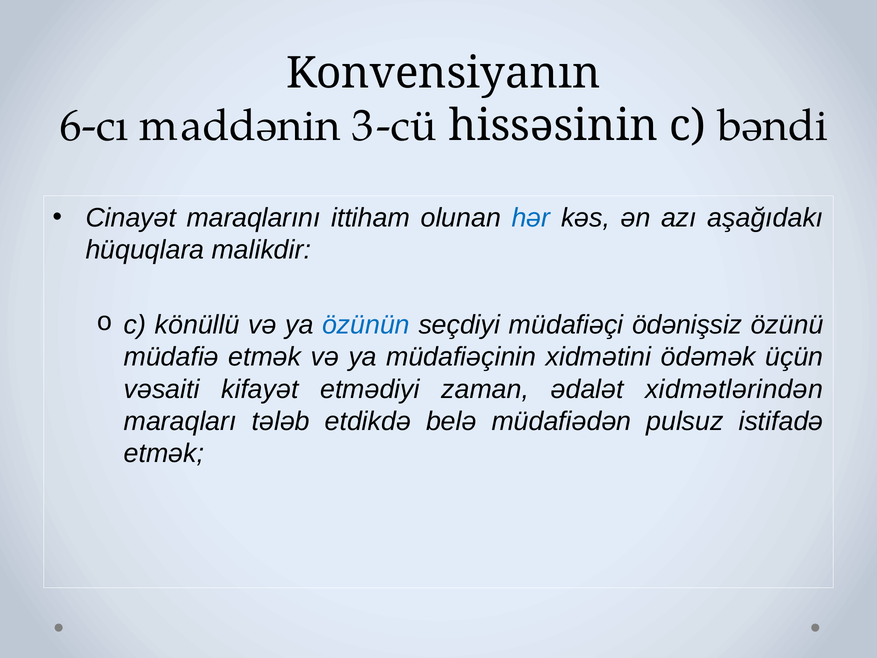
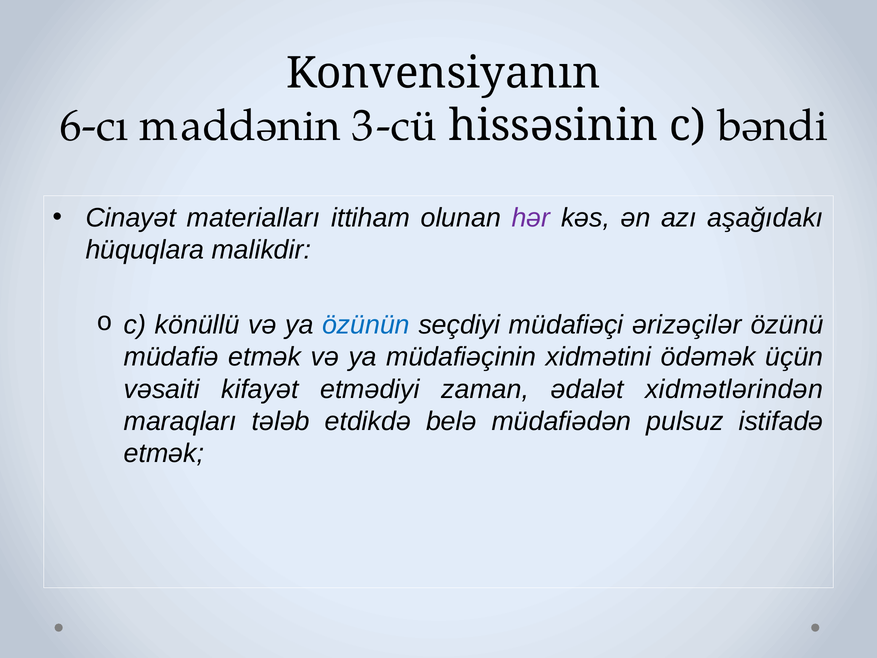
maraqlarını: maraqlarını -> materialları (254, 218)
hər colour: blue -> purple (531, 218)
ödənişsiz: ödənişsiz -> ərizəçilər (687, 325)
